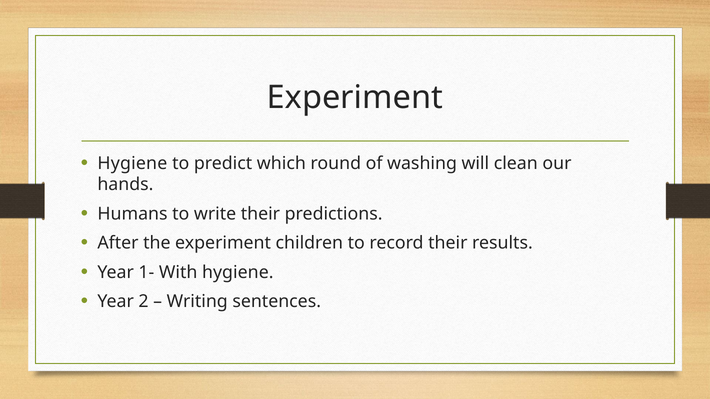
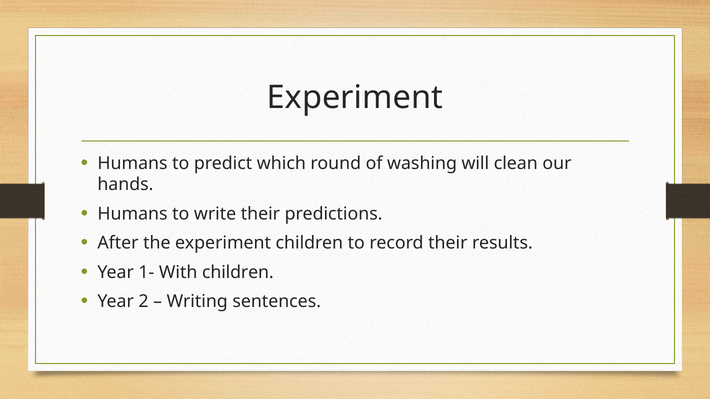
Hygiene: Hygiene -> Humans (132, 163)
With hygiene: hygiene -> children (238, 273)
